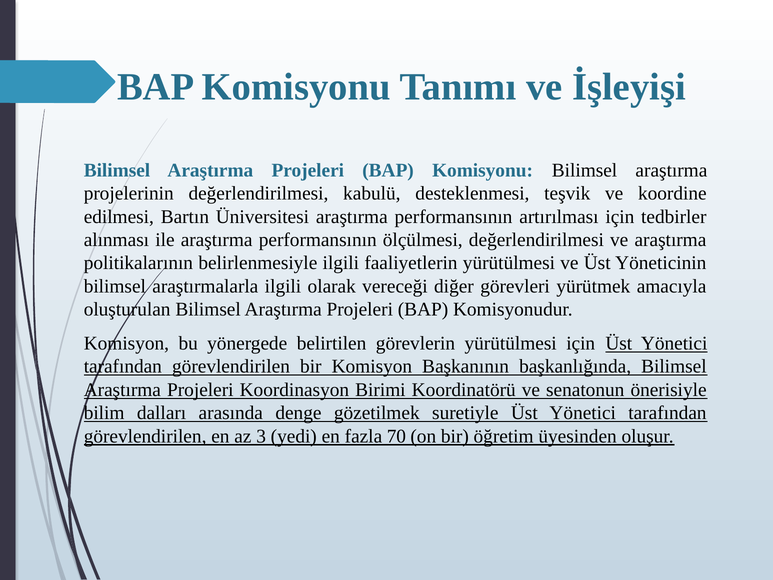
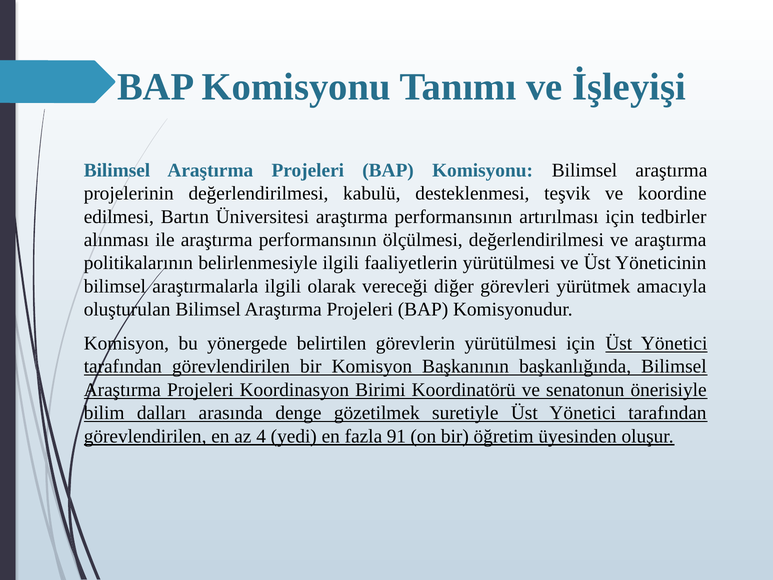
3: 3 -> 4 (261, 436)
70: 70 -> 91 (396, 436)
